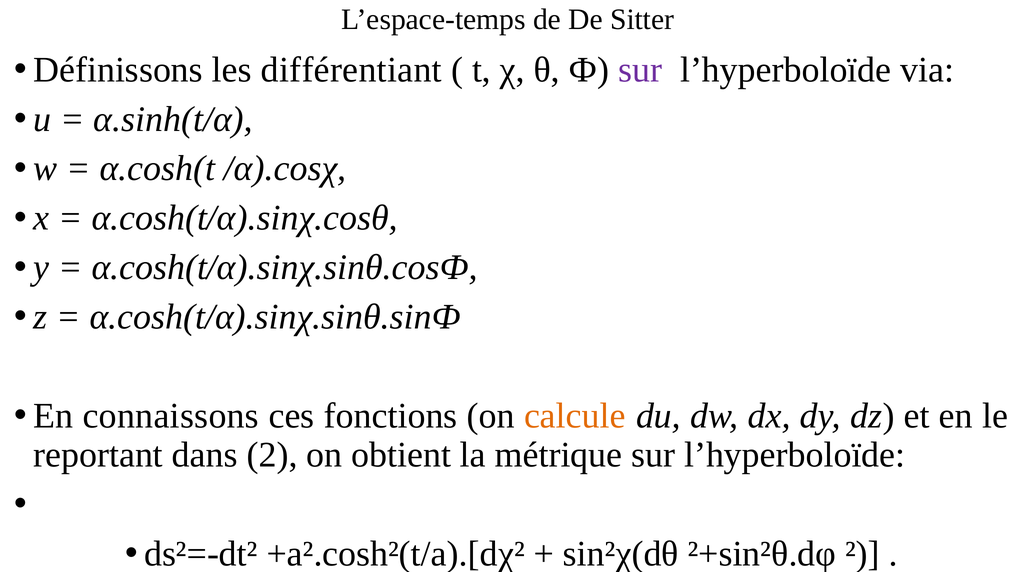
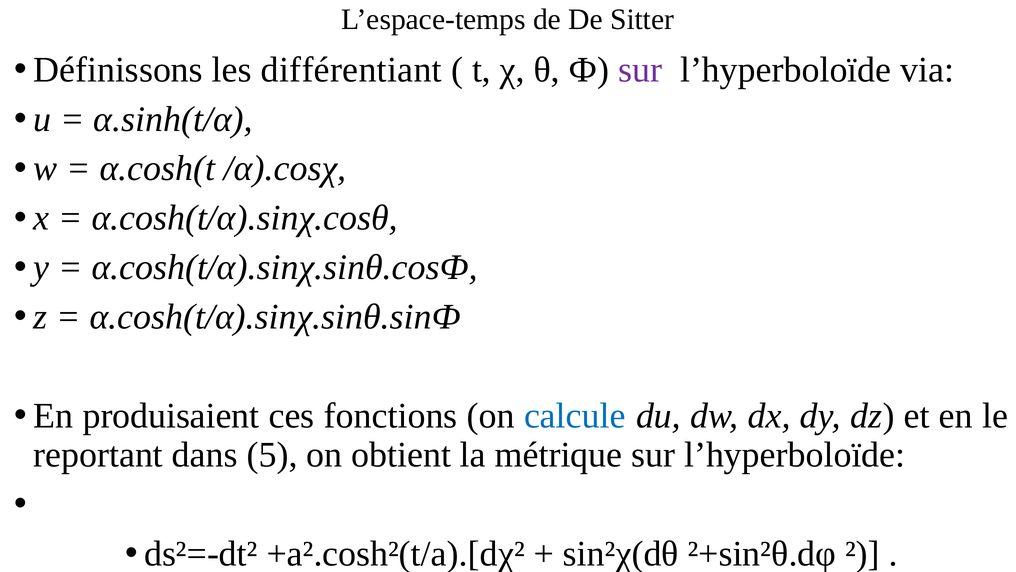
connaissons: connaissons -> produisaient (171, 416)
calcule colour: orange -> blue (575, 416)
2: 2 -> 5 (272, 455)
